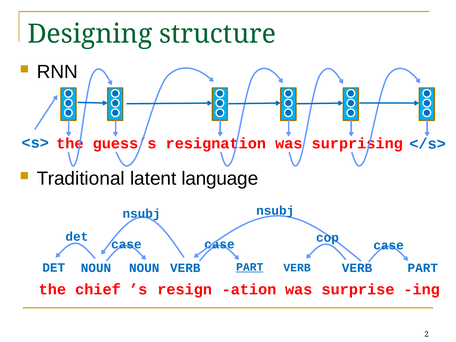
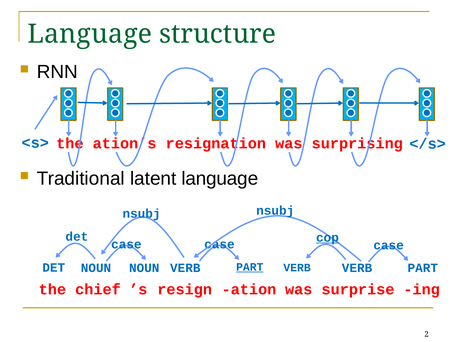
Designing: Designing -> Language (90, 34)
guess’s: guess’s -> ation’s (125, 143)
cop underline: none -> present (327, 238)
